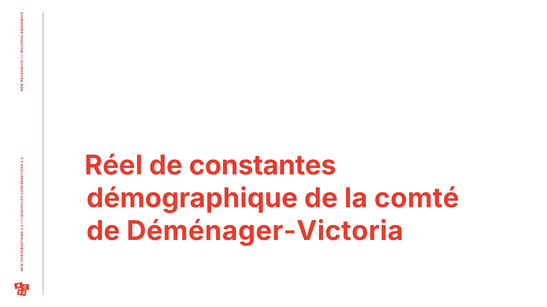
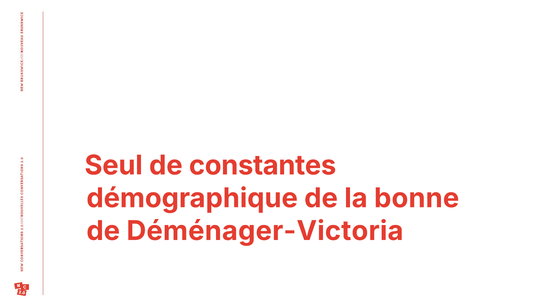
Réel: Réel -> Seul (114, 166)
comté: comté -> bonne (417, 199)
